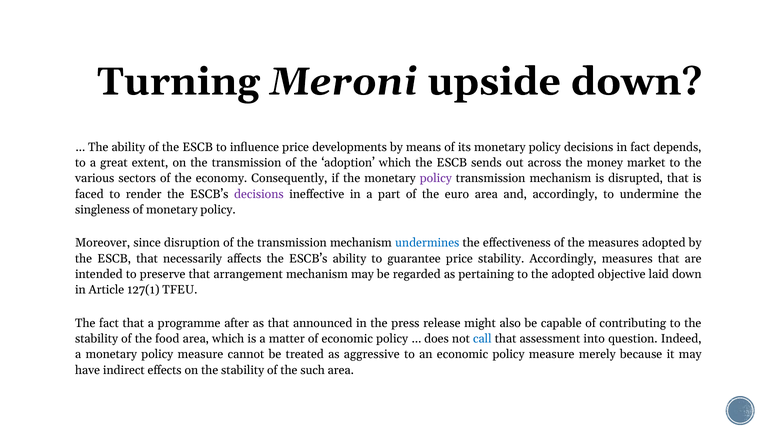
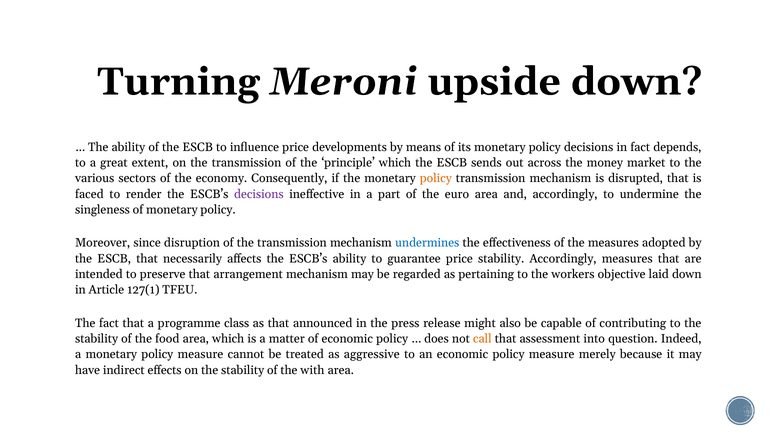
adoption: adoption -> principle (348, 163)
policy colour: purple -> orange (436, 179)
the adopted: adopted -> workers (573, 275)
after: after -> class (237, 323)
call colour: blue -> orange (482, 339)
such: such -> with (313, 370)
